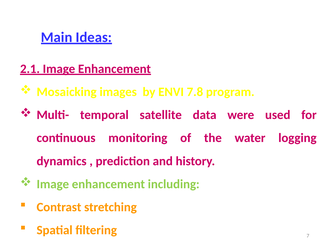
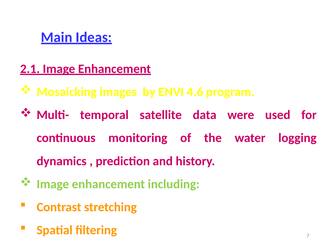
7.8: 7.8 -> 4.6 (195, 92)
